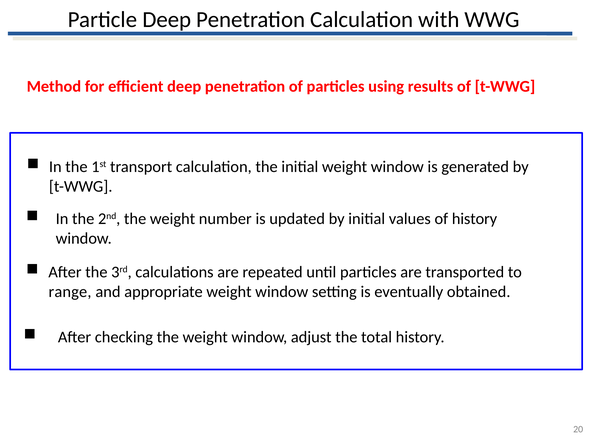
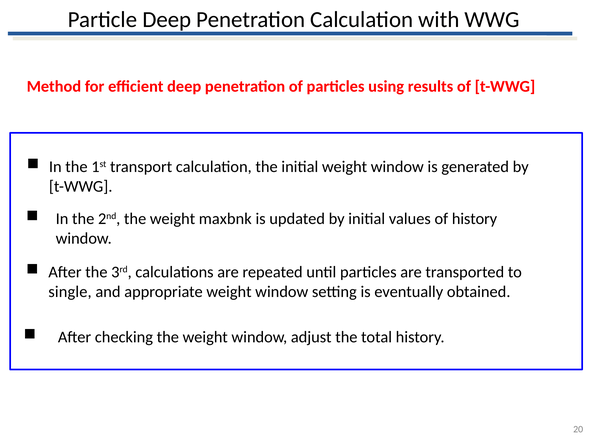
number: number -> maxbnk (225, 219)
range: range -> single (70, 291)
